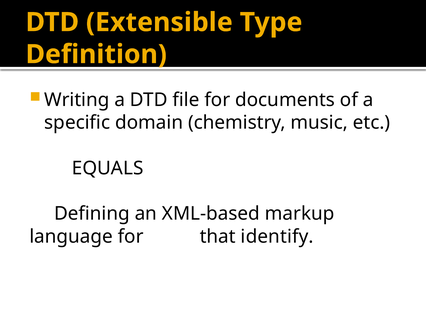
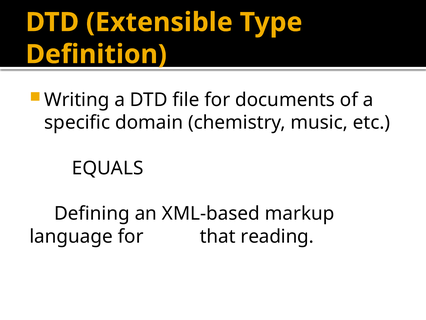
identify: identify -> reading (277, 236)
